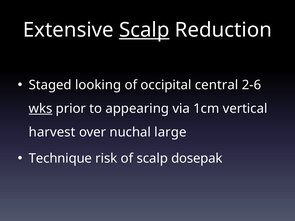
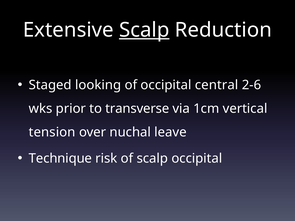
wks underline: present -> none (41, 109)
appearing: appearing -> transverse (137, 109)
harvest: harvest -> tension (52, 132)
large: large -> leave (171, 132)
scalp dosepak: dosepak -> occipital (197, 159)
